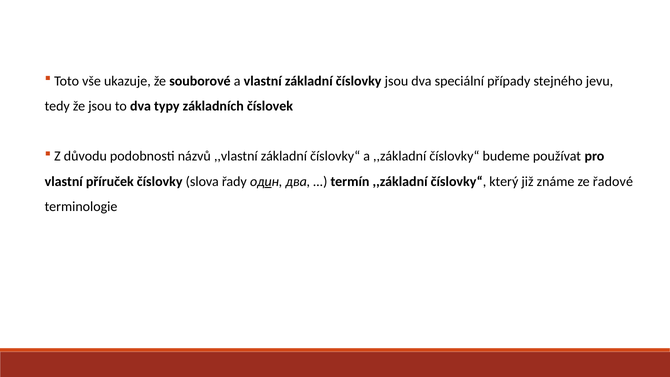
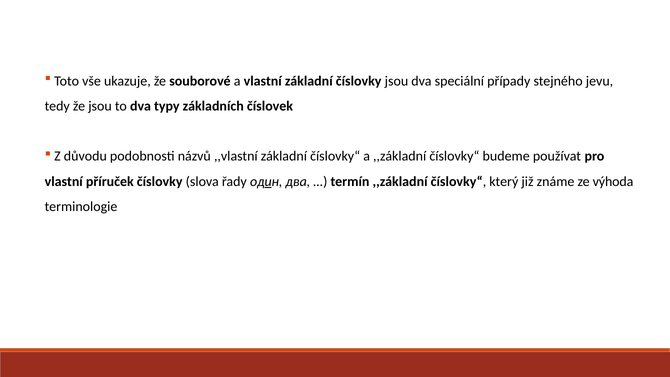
řadové: řadové -> výhoda (613, 181)
